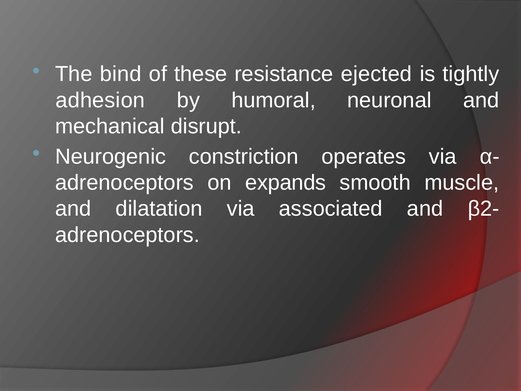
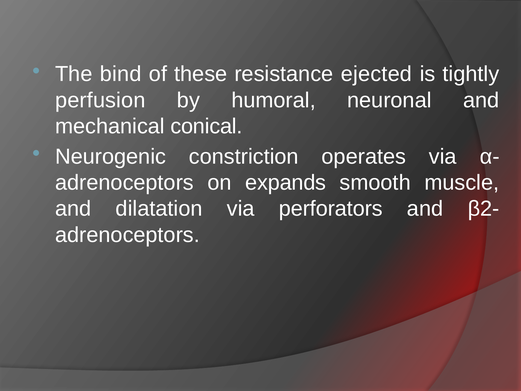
adhesion: adhesion -> perfusion (100, 100)
disrupt: disrupt -> conical (207, 126)
associated: associated -> perforators (331, 209)
